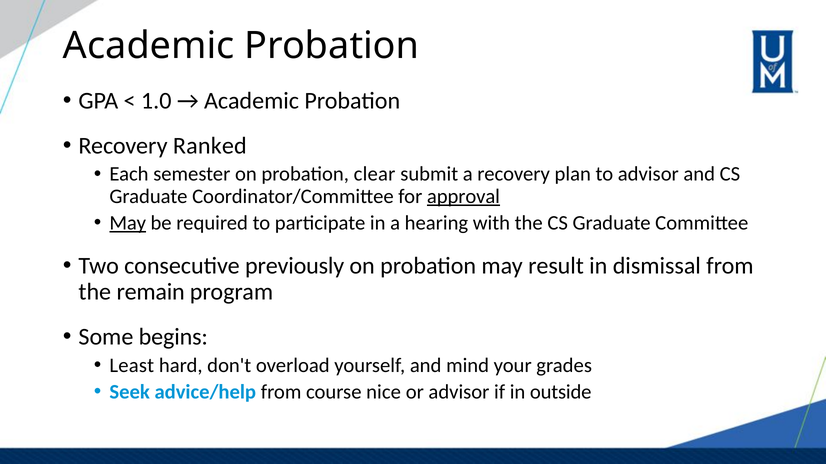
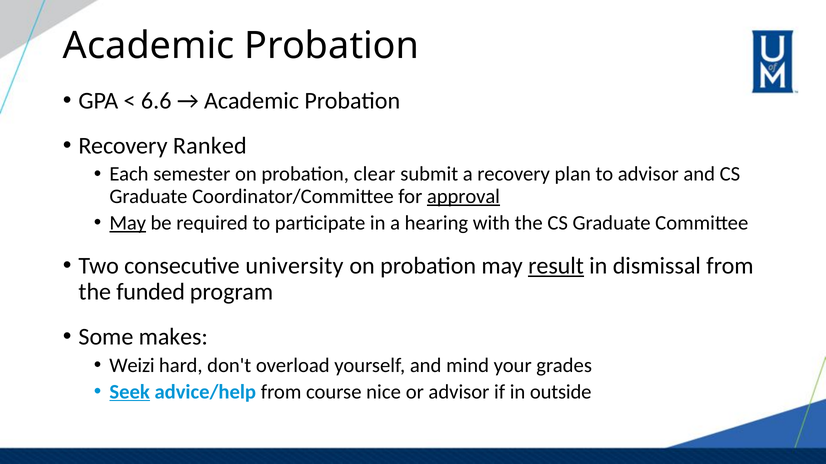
1.0: 1.0 -> 6.6 (156, 101)
previously: previously -> university (294, 266)
result underline: none -> present (556, 266)
remain: remain -> funded (151, 292)
begins: begins -> makes (173, 337)
Least: Least -> Weizi (132, 366)
Seek underline: none -> present (130, 392)
